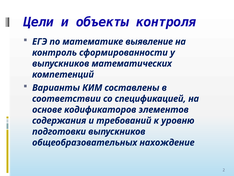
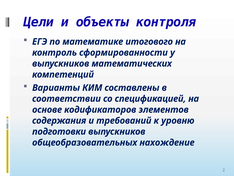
выявление: выявление -> итогового (149, 42)
